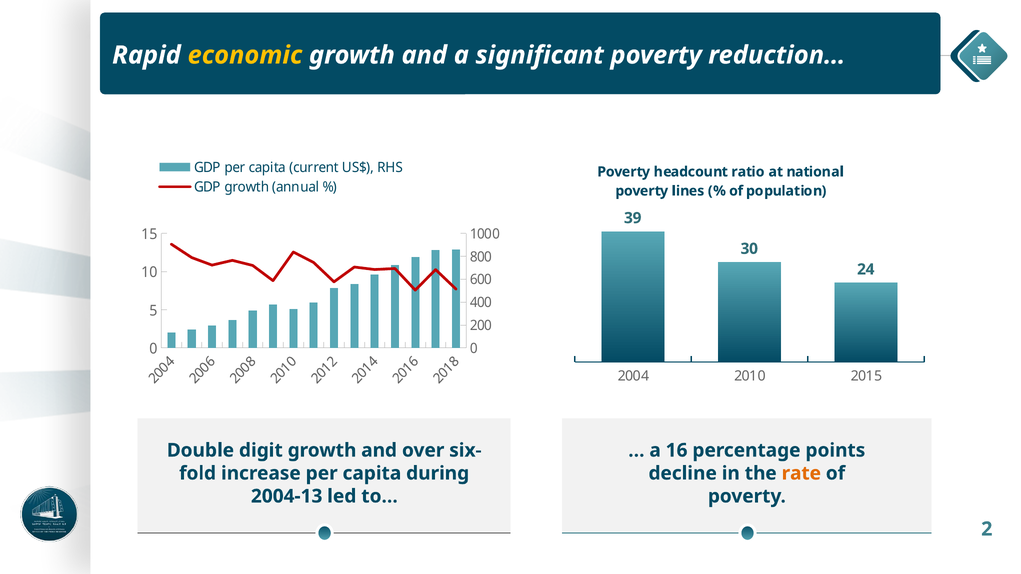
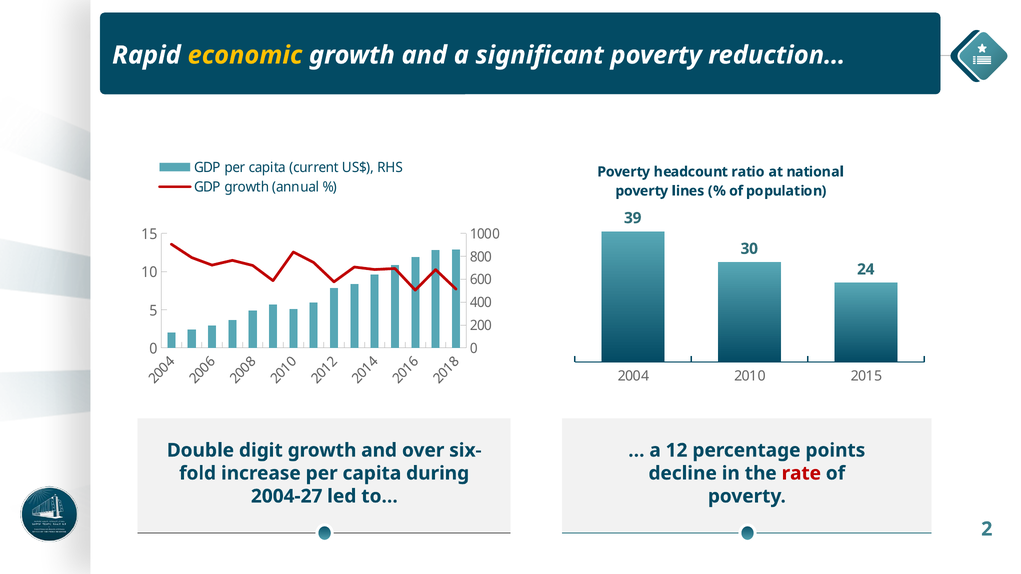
16: 16 -> 12 (677, 451)
rate colour: orange -> red (801, 474)
2004-13: 2004-13 -> 2004-27 (287, 497)
